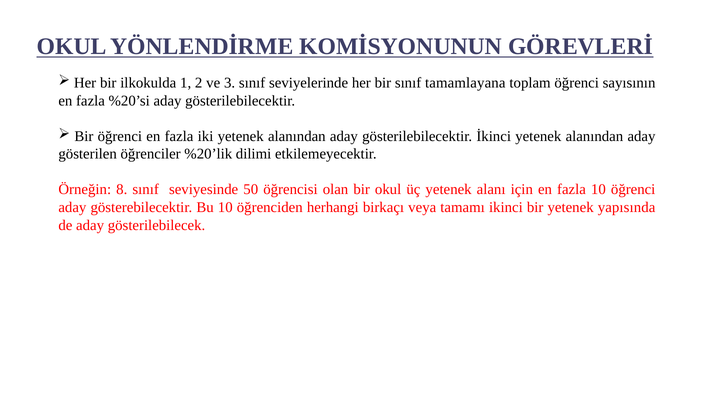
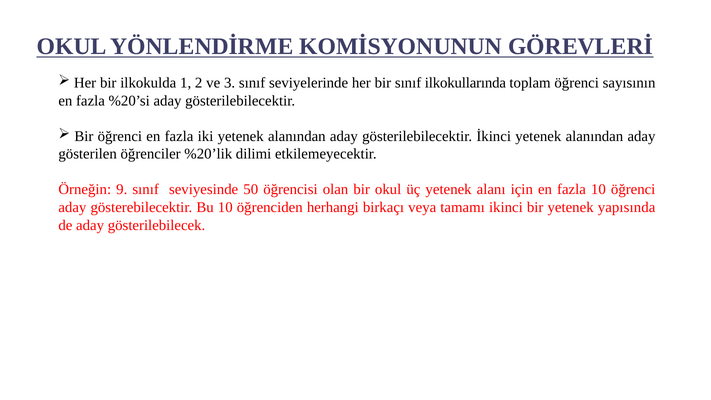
tamamlayana: tamamlayana -> ilkokullarında (465, 83)
8: 8 -> 9 (122, 190)
